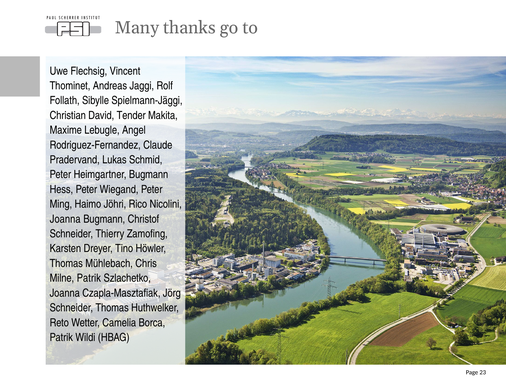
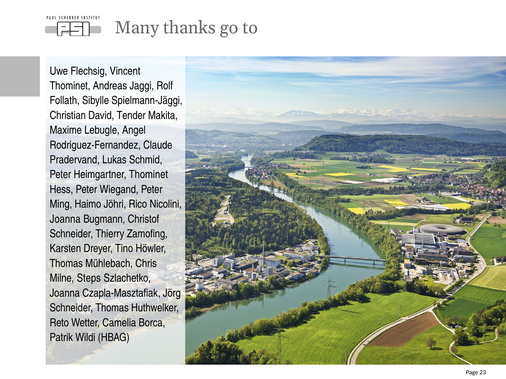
Heimgartner Bugmann: Bugmann -> Thominet (149, 175)
Milne Patrik: Patrik -> Steps (89, 279)
